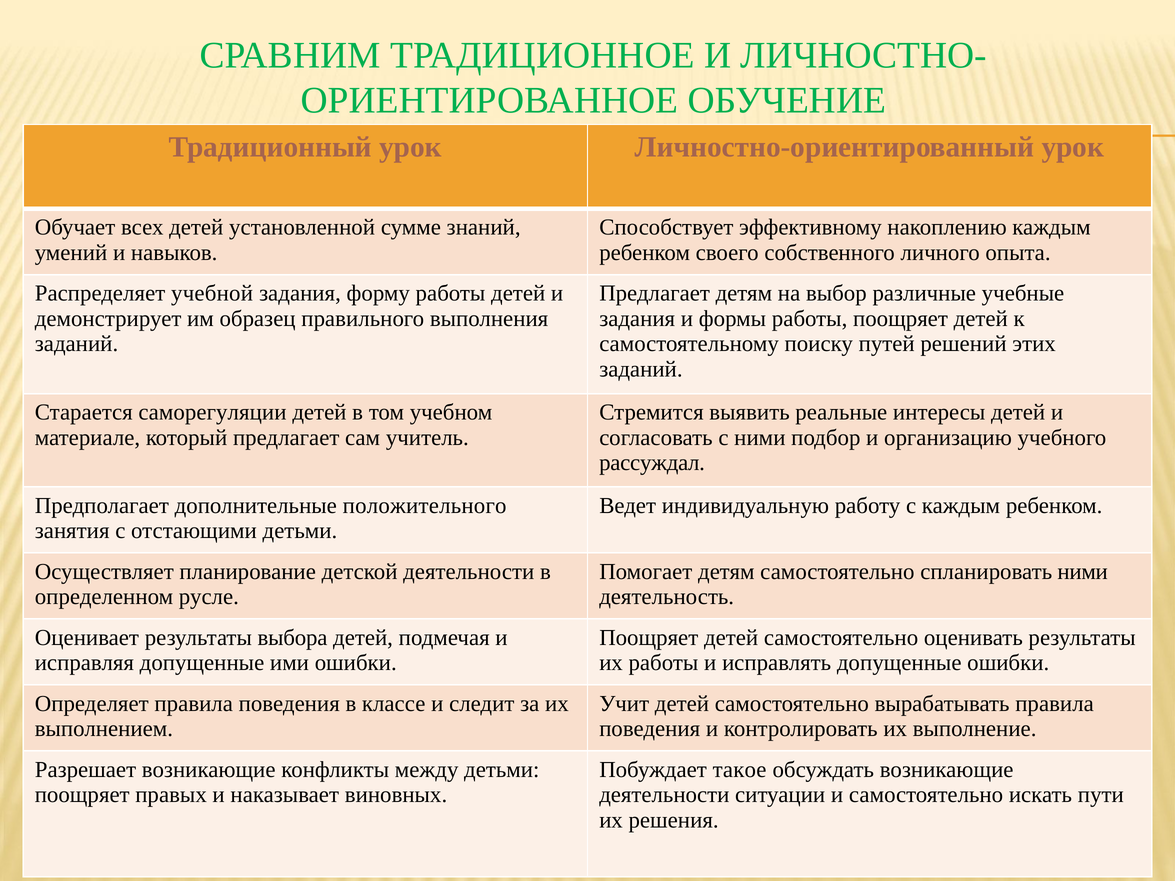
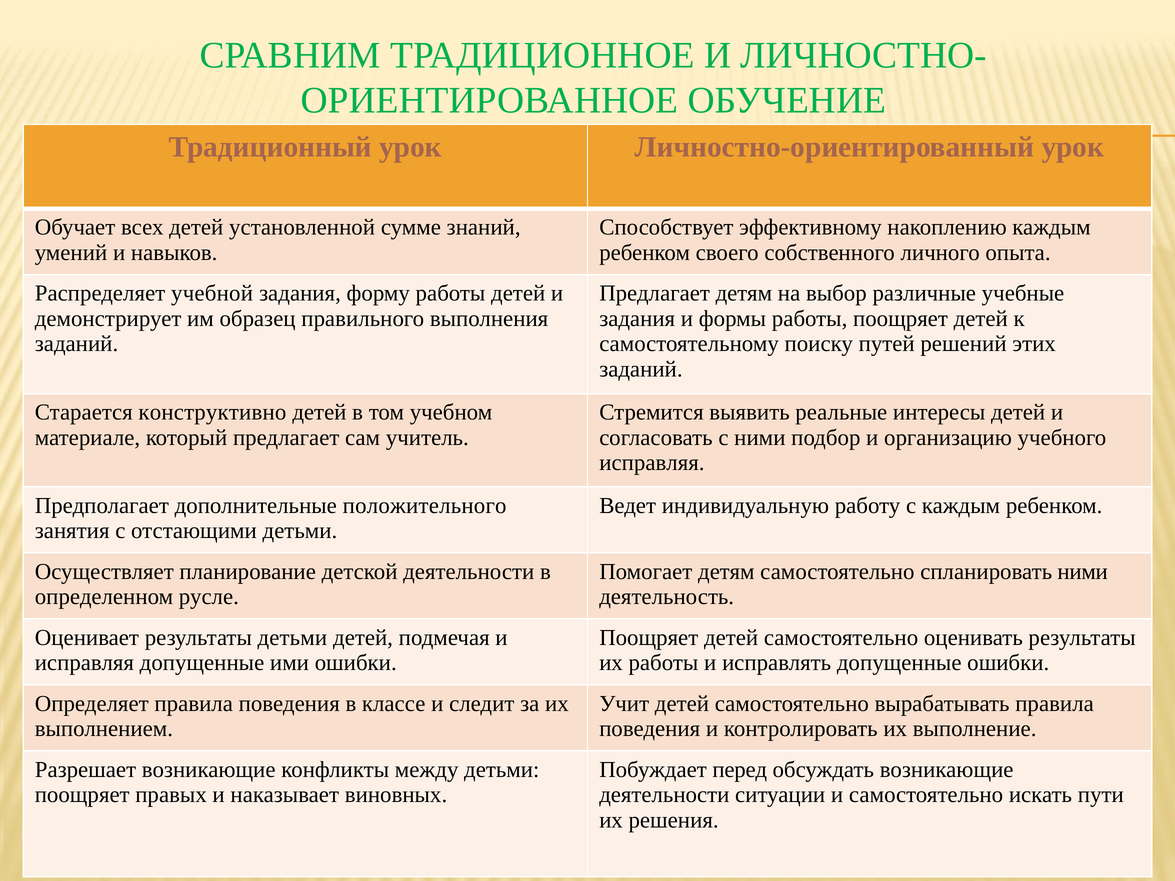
саморегуляции: саморегуляции -> конструктивно (212, 412)
рассуждал: рассуждал -> исправляя (652, 463)
результаты выбора: выбора -> детьми (292, 638)
такое: такое -> перед (740, 770)
